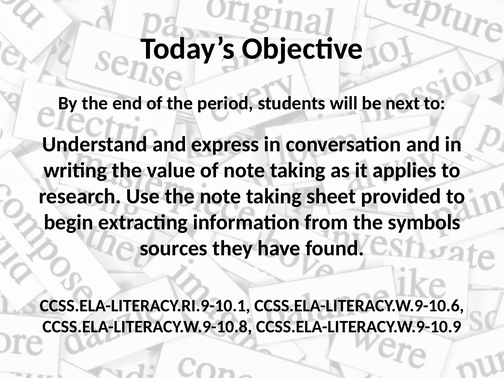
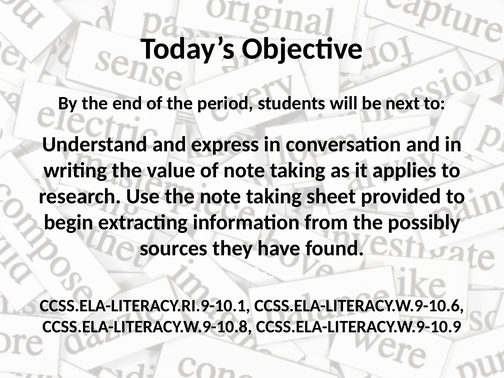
symbols: symbols -> possibly (424, 222)
